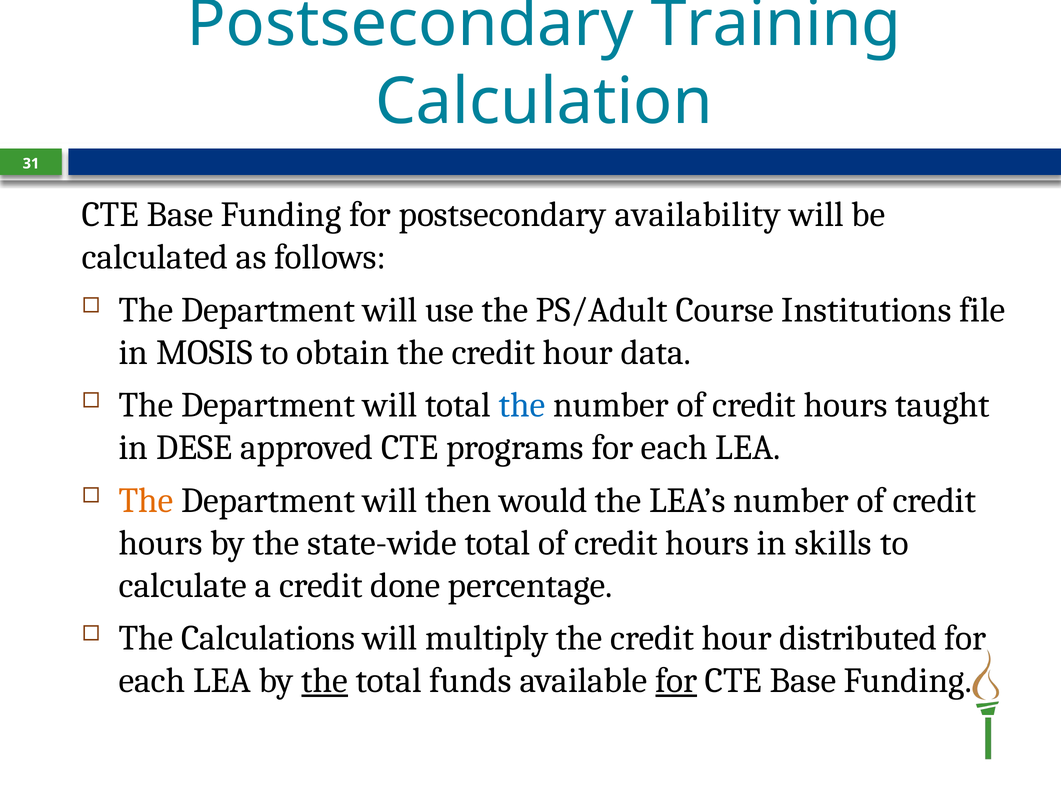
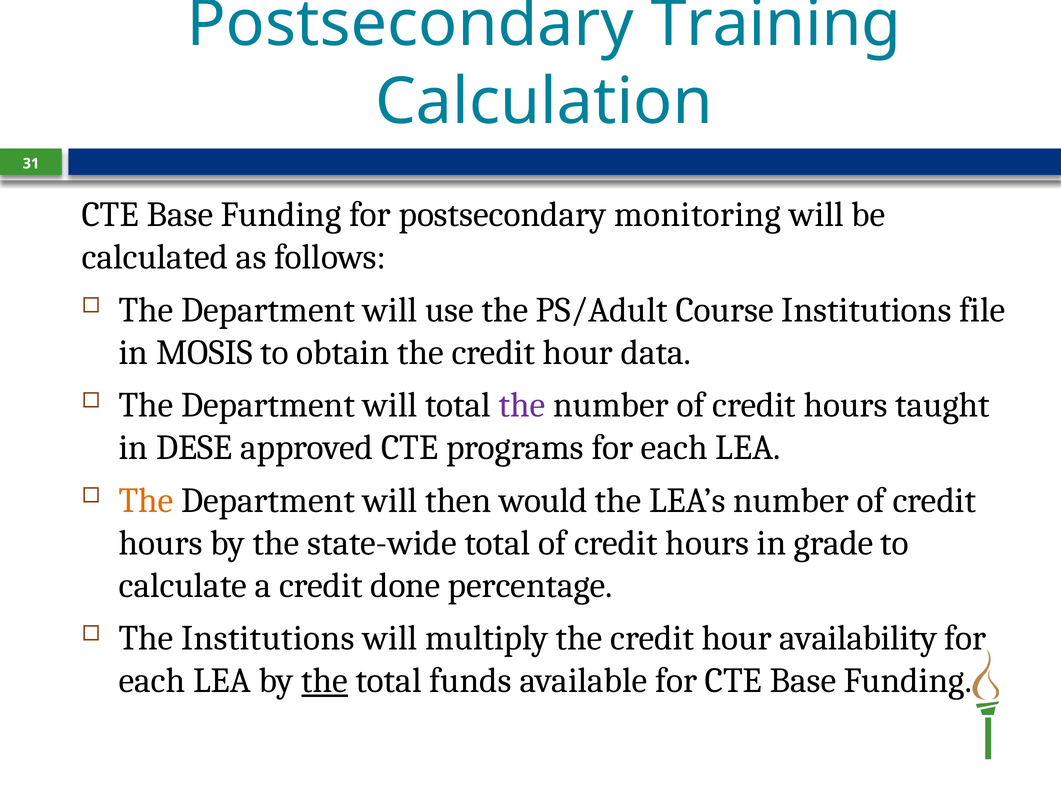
availability: availability -> monitoring (698, 215)
the colour: blue -> purple (522, 405)
skills: skills -> grade (834, 543)
The Calculations: Calculations -> Institutions (268, 638)
distributed: distributed -> availability (858, 638)
for underline: present -> none (676, 680)
